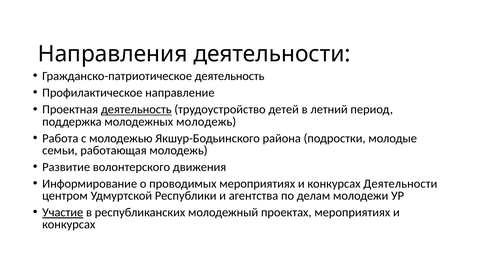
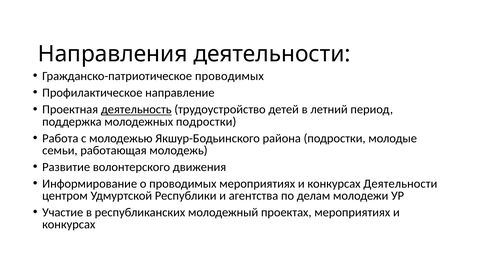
Гражданско-патриотическое деятельность: деятельность -> проводимых (229, 76)
молодежных молодежь: молодежь -> подростки (206, 122)
Участие underline: present -> none (63, 213)
